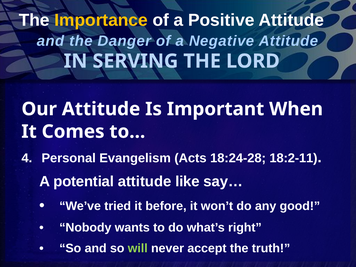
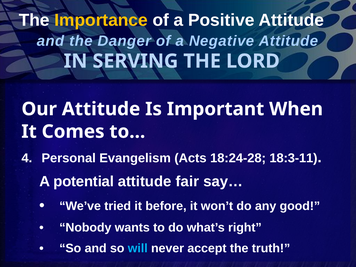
18:2-11: 18:2-11 -> 18:3-11 (293, 158)
like: like -> fair (187, 181)
will colour: light green -> light blue (138, 248)
